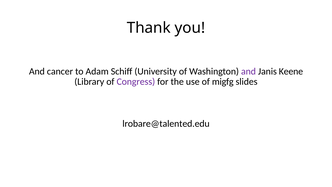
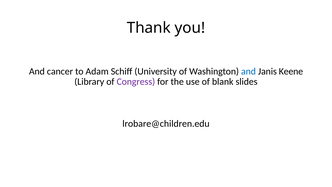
and colour: purple -> blue (248, 71)
migfg: migfg -> blank (223, 82)
lrobare@talented.edu: lrobare@talented.edu -> lrobare@children.edu (166, 123)
